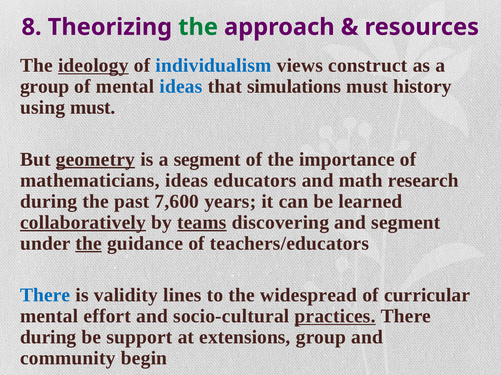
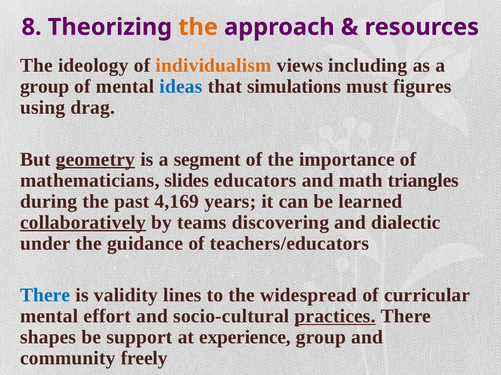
the colour: green -> orange (198, 27)
ideology underline: present -> none (93, 66)
individualism colour: blue -> orange (213, 66)
construct: construct -> including (368, 66)
history: history -> figures (422, 87)
using must: must -> drag (93, 108)
mathematicians ideas: ideas -> slides (187, 181)
research: research -> triangles (423, 181)
7,600: 7,600 -> 4,169 (177, 202)
teams underline: present -> none (202, 223)
and segment: segment -> dialectic (406, 223)
the underline: present -> none (89, 244)
during: during -> shapes (48, 338)
extensions: extensions -> experience (245, 338)
begin: begin -> freely (144, 359)
